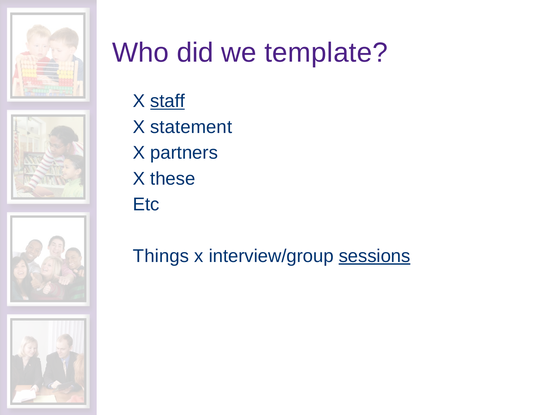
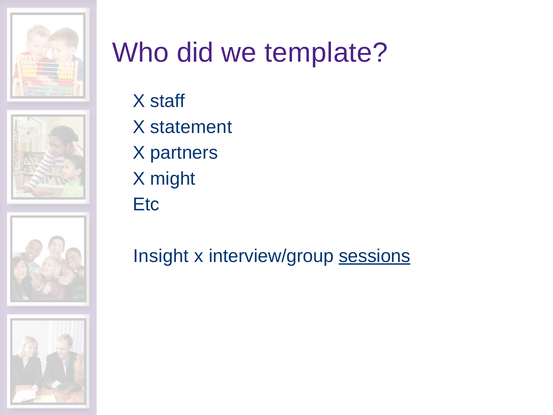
staff underline: present -> none (168, 101)
these: these -> might (173, 179)
Things: Things -> Insight (161, 256)
